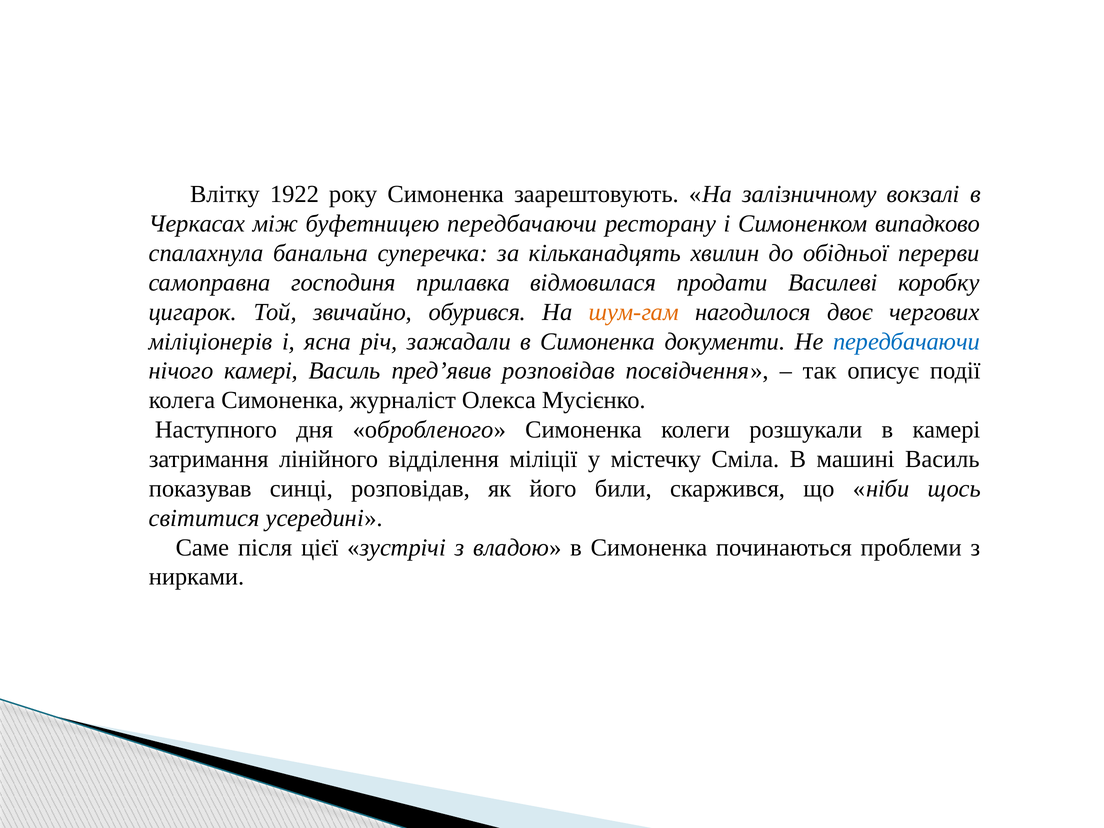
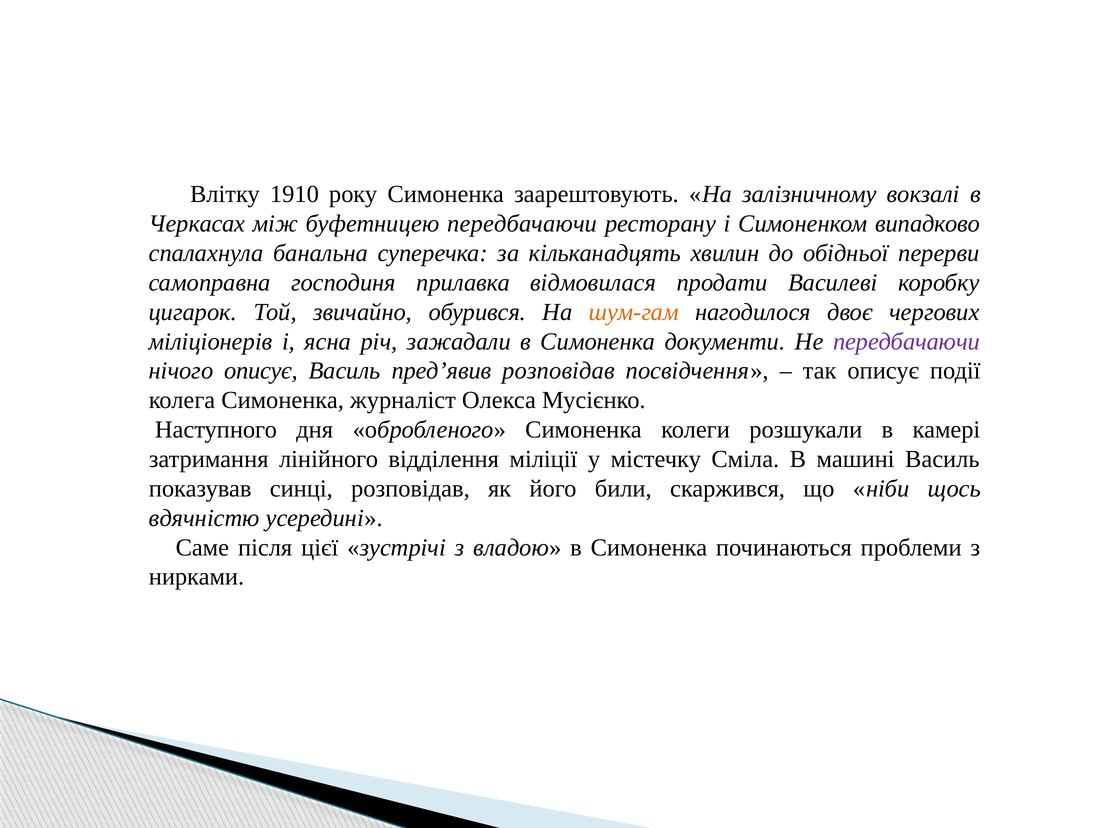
1922: 1922 -> 1910 (294, 194)
передбачаючи colour: blue -> purple (906, 341)
нічого камері: камері -> описує (261, 371)
свiтитися: свiтитися -> вдячнiстю (204, 518)
